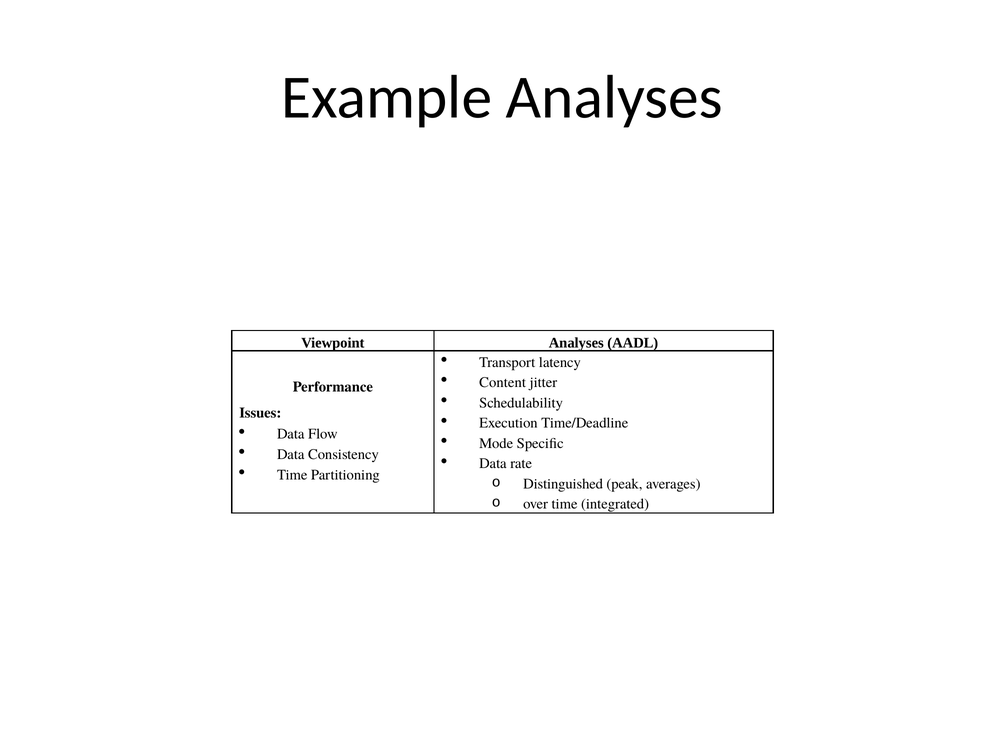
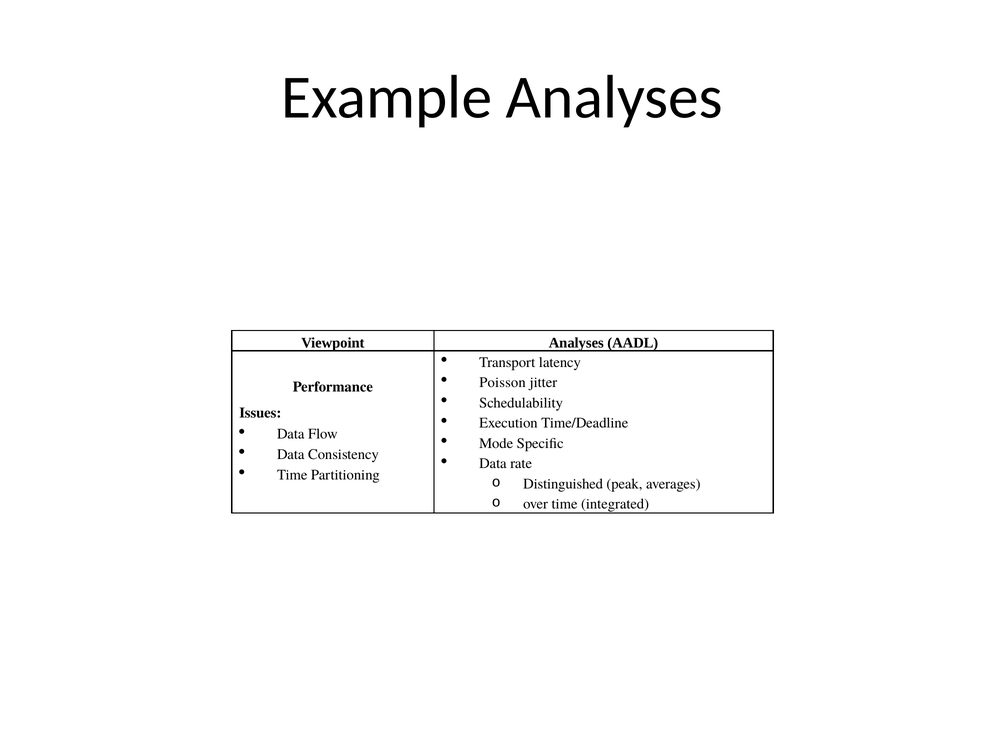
Content: Content -> Poisson (503, 382)
